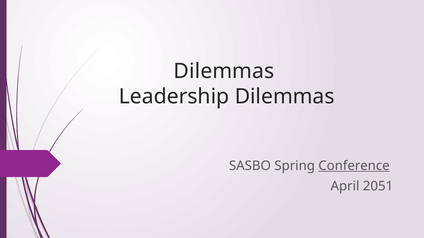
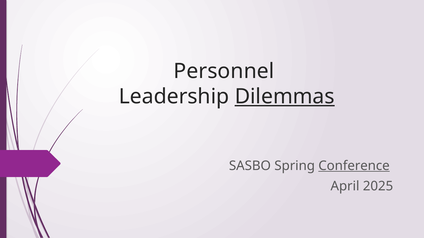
Dilemmas: Dilemmas -> Personnel (224, 71)
Dilemmas underline: none -> present (285, 97)
2051: 2051 -> 2025 (378, 186)
